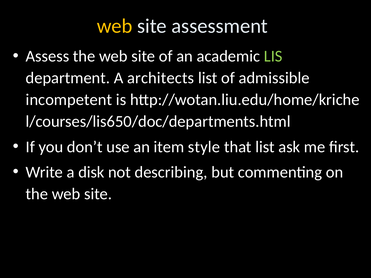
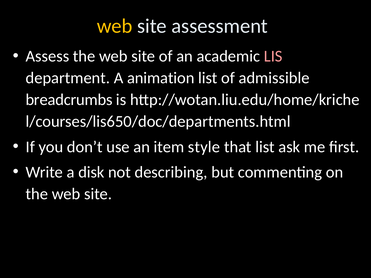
LIS colour: light green -> pink (273, 56)
architects: architects -> animation (161, 78)
incompetent: incompetent -> breadcrumbs (69, 100)
